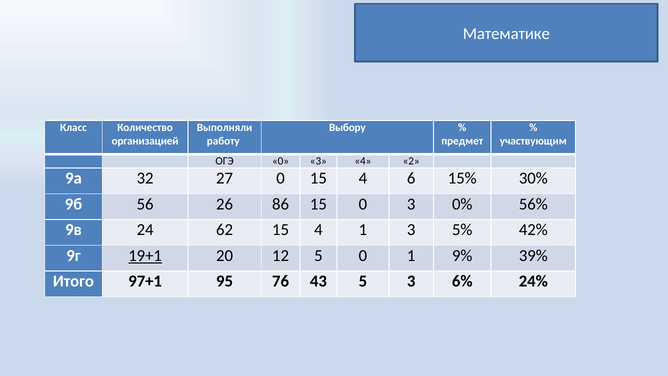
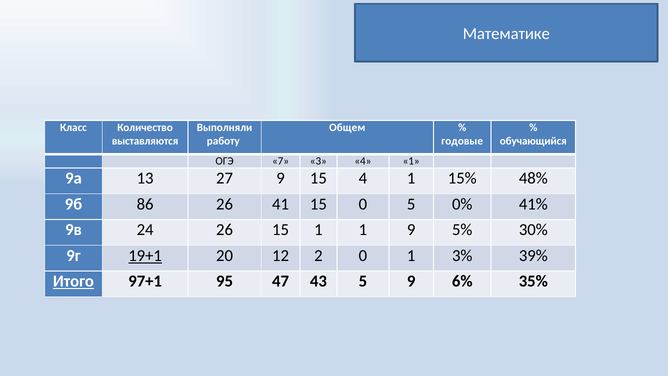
Выбору: Выбору -> Общем (347, 127)
организацией: организацией -> выставляются (145, 141)
предмет: предмет -> годовые (462, 141)
участвующим: участвующим -> обучающийся (533, 141)
ОГЭ 0: 0 -> 7 (280, 161)
3 4 2: 2 -> 1 (411, 161)
32: 32 -> 13 (145, 178)
27 0: 0 -> 9 (281, 178)
15 4 6: 6 -> 1 (411, 178)
30%: 30% -> 48% (533, 178)
56: 56 -> 86 (145, 204)
86: 86 -> 41 (281, 204)
15 0 3: 3 -> 5 (411, 204)
56%: 56% -> 41% (533, 204)
24 62: 62 -> 26 (225, 230)
4: 4 -> 1 (318, 230)
1 3: 3 -> 9 (411, 230)
42%: 42% -> 30% (533, 230)
12 5: 5 -> 2 (318, 255)
9%: 9% -> 3% (462, 255)
Итого underline: none -> present (73, 281)
76: 76 -> 47 (281, 281)
5 3: 3 -> 9 (411, 281)
24%: 24% -> 35% (533, 281)
